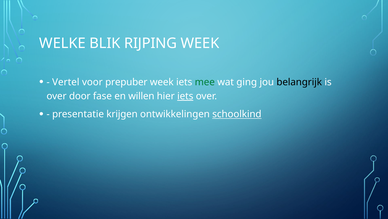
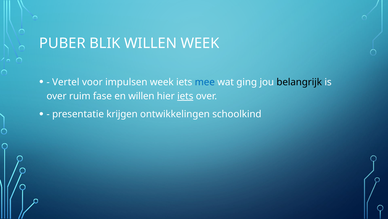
WELKE: WELKE -> PUBER (62, 43)
BLIK RIJPING: RIJPING -> WILLEN (151, 43)
prepuber: prepuber -> impulsen (126, 82)
mee colour: green -> blue (205, 82)
door: door -> ruim (80, 96)
schoolkind underline: present -> none (237, 114)
